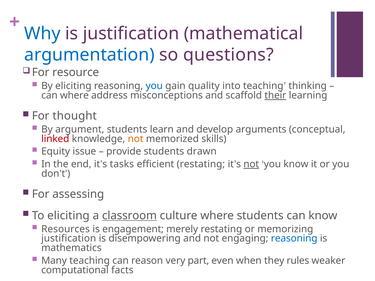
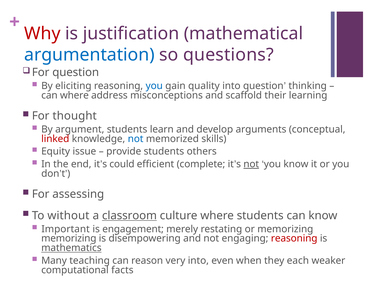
Why colour: blue -> red (42, 34)
For resource: resource -> question (76, 73)
into teaching: teaching -> question (263, 86)
their underline: present -> none (275, 95)
not colour: orange -> blue (136, 139)
drawn: drawn -> others (202, 152)
tasks: tasks -> could (122, 164)
efficient restating: restating -> complete (201, 164)
To eliciting: eliciting -> without (68, 216)
Resources: Resources -> Important (66, 229)
justification: justification -> memorizing (69, 239)
reasoning colour: blue -> red (294, 239)
mathematics underline: none -> present (71, 248)
very part: part -> into (198, 261)
rules: rules -> each (298, 261)
